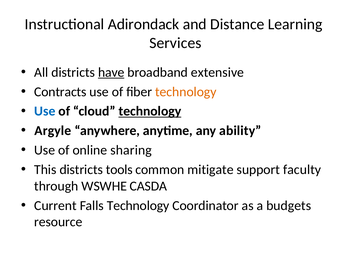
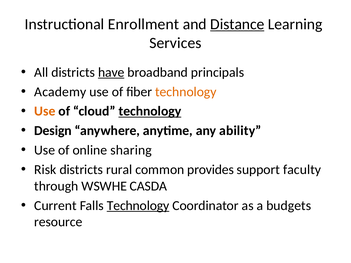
Adirondack: Adirondack -> Enrollment (144, 24)
Distance underline: none -> present (237, 24)
extensive: extensive -> principals (218, 72)
Contracts: Contracts -> Academy (60, 92)
Use colour: blue -> orange (45, 111)
Argyle: Argyle -> Design (53, 131)
This: This -> Risk (45, 170)
tools: tools -> rural (119, 170)
mitigate: mitigate -> provides (211, 170)
Technology underline: none -> present (138, 206)
